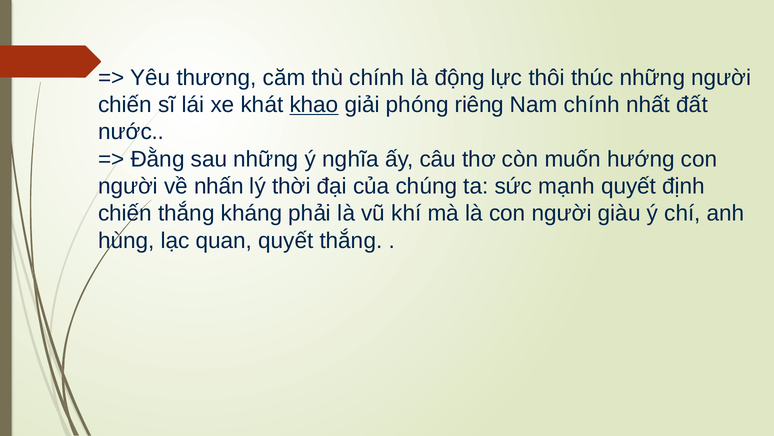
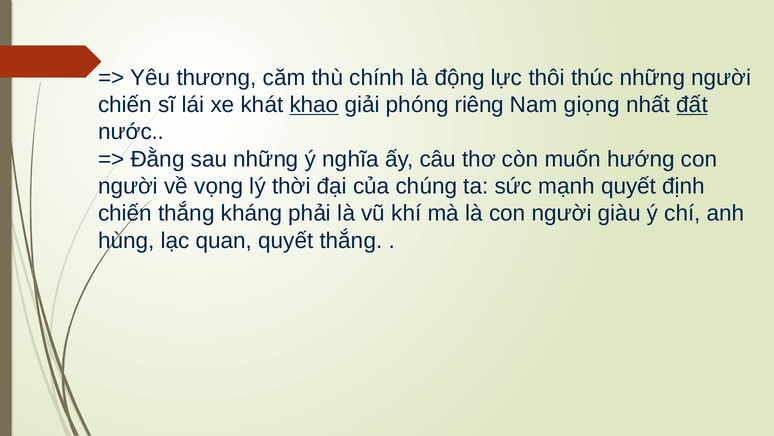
Nam chính: chính -> giọng (592, 105)
đất underline: none -> present (692, 105)
nhấn: nhấn -> vọng (219, 186)
